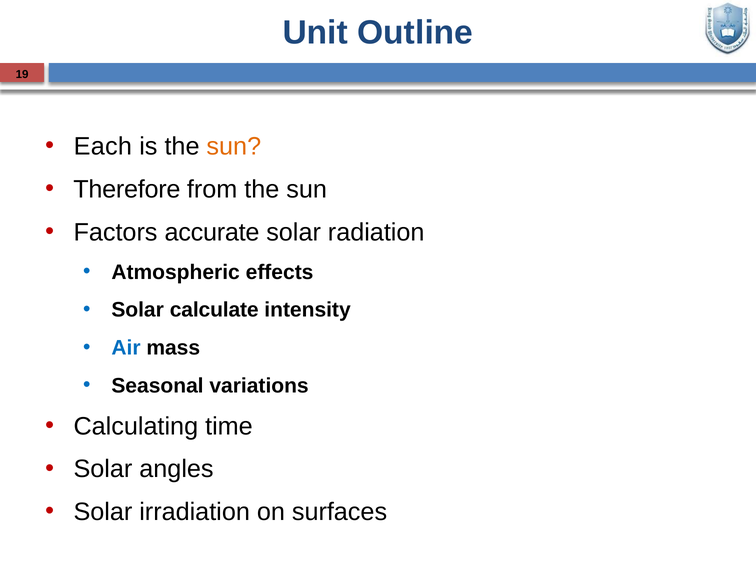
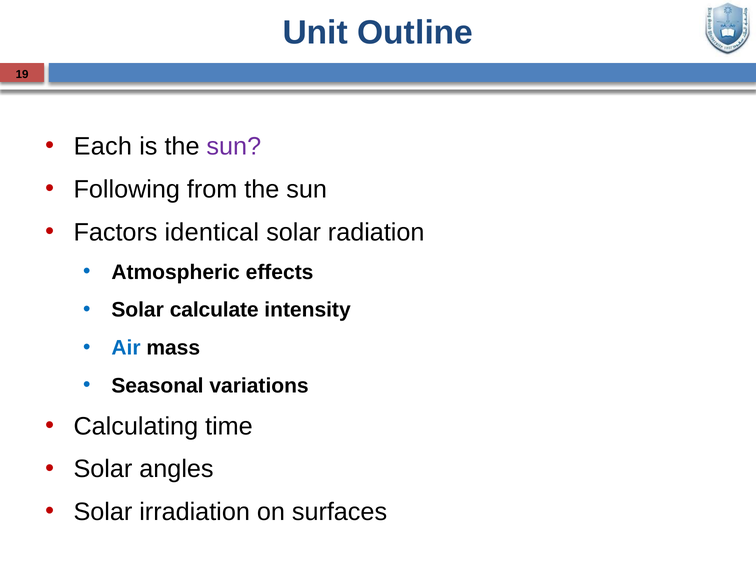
sun colour: orange -> purple (234, 147)
Therefore: Therefore -> Following (127, 189)
accurate: accurate -> identical (212, 232)
